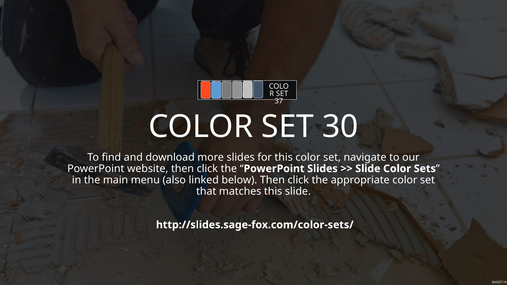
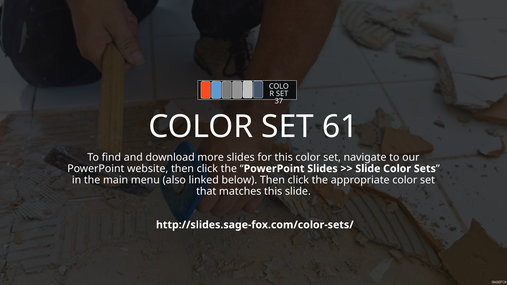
30: 30 -> 61 (340, 127)
